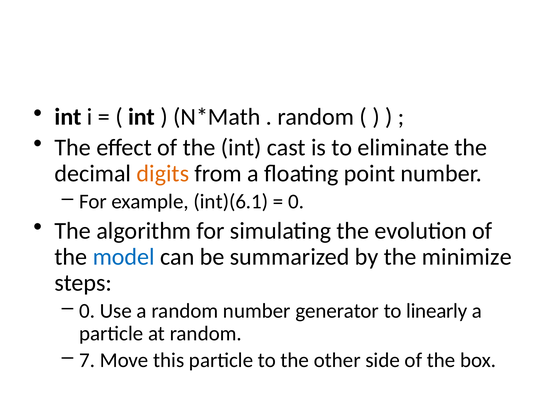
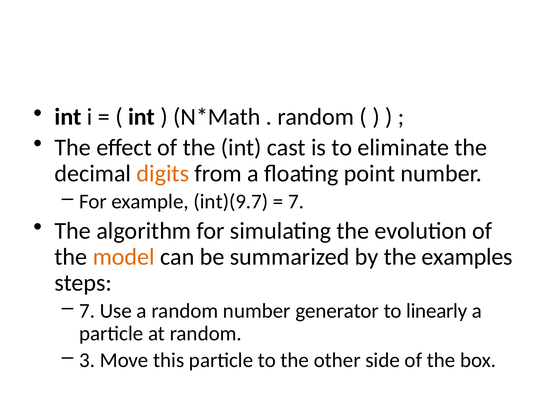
int)(6.1: int)(6.1 -> int)(9.7 (231, 201)
0: 0 -> 7 (296, 201)
model colour: blue -> orange (124, 257)
minimize: minimize -> examples (467, 257)
0: 0 -> 7 (87, 311)
7: 7 -> 3 (87, 360)
